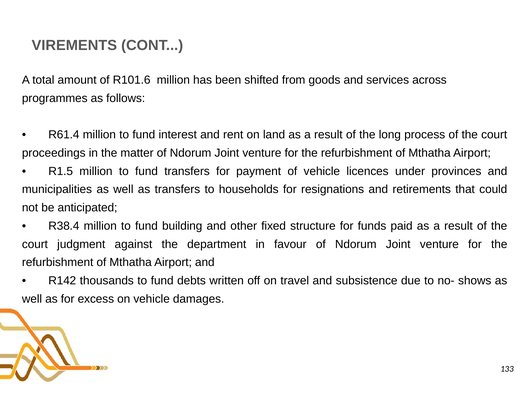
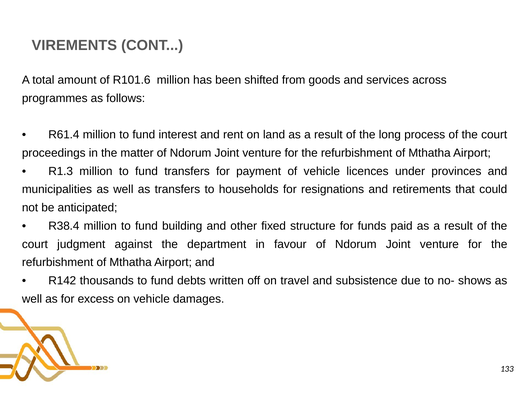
R1.5: R1.5 -> R1.3 (61, 171)
